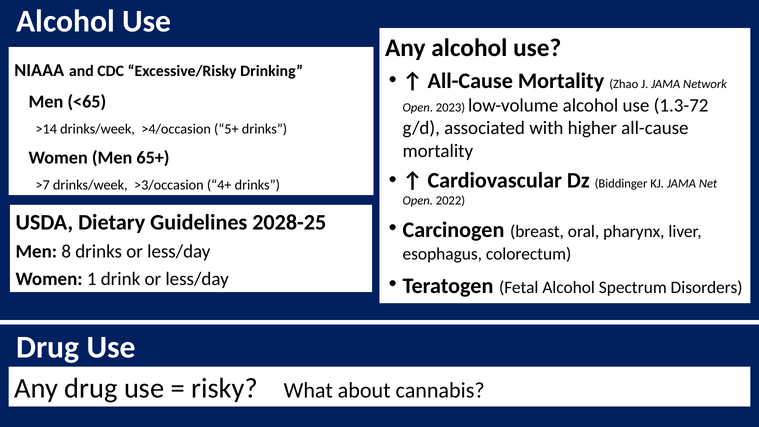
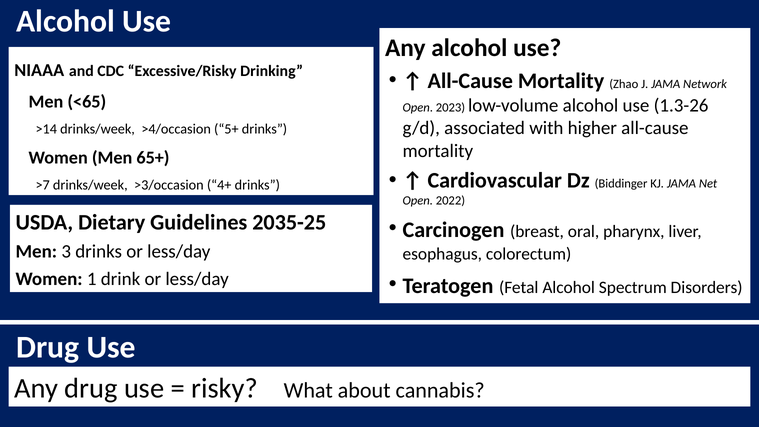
1.3-72: 1.3-72 -> 1.3-26 (681, 105)
2028-25: 2028-25 -> 2035-25 (289, 222)
8: 8 -> 3 (66, 252)
